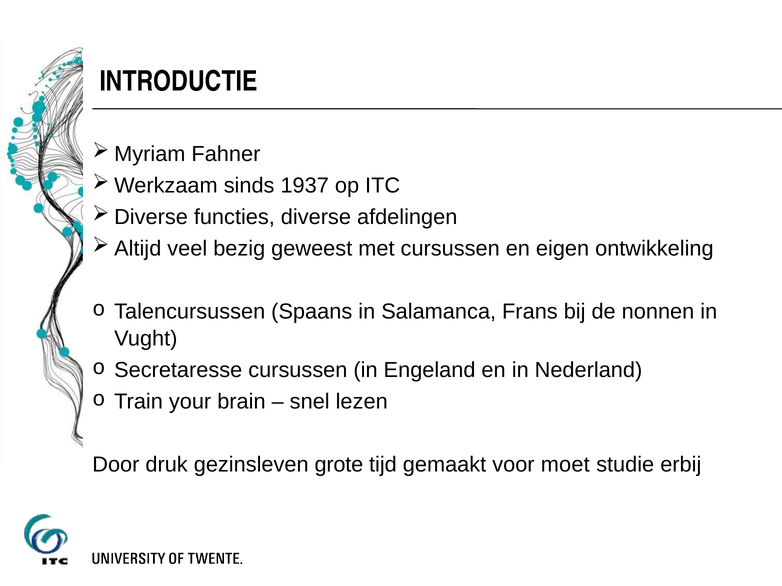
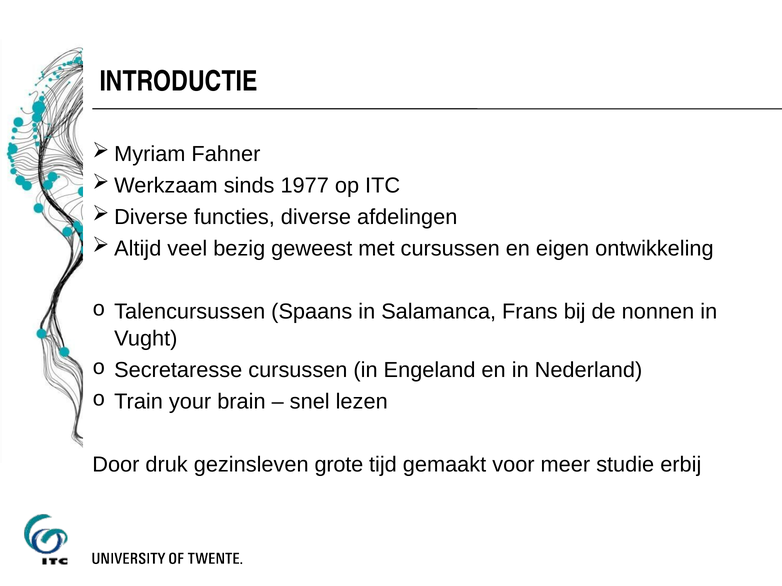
1937: 1937 -> 1977 (305, 186)
moet: moet -> meer (565, 465)
